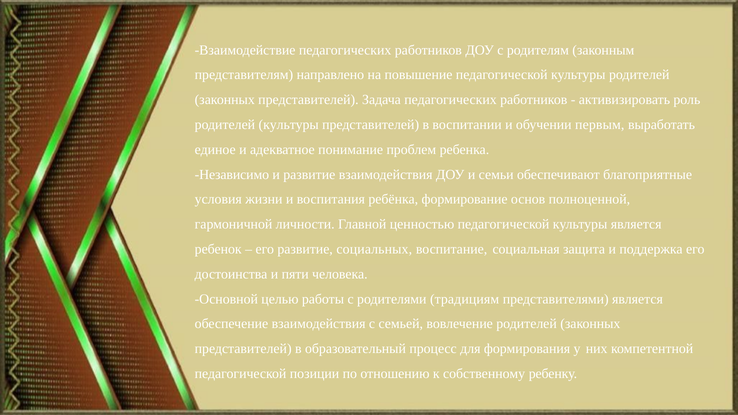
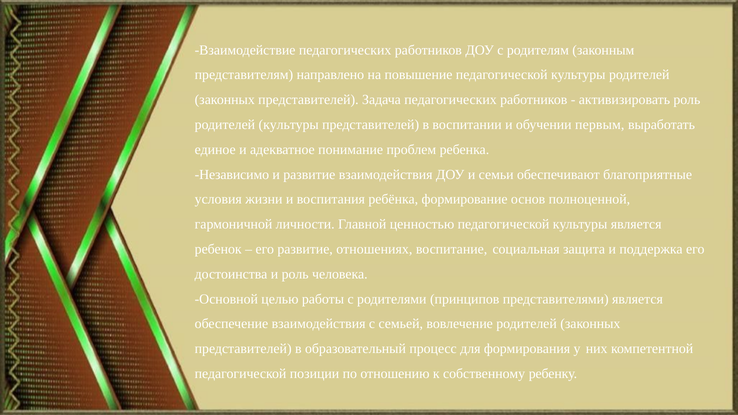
социальных: социальных -> отношениях (374, 249)
и пяти: пяти -> роль (295, 274)
традициям: традициям -> принципов (465, 299)
